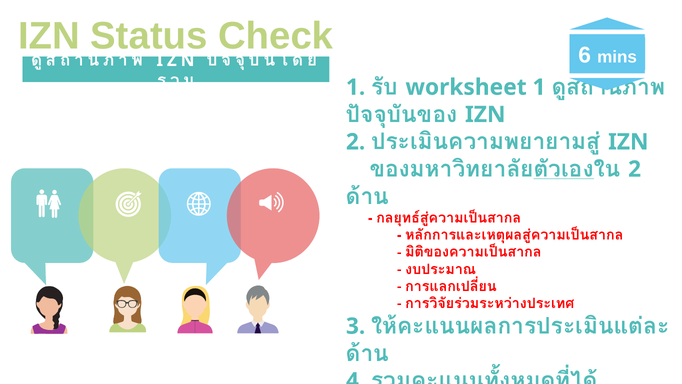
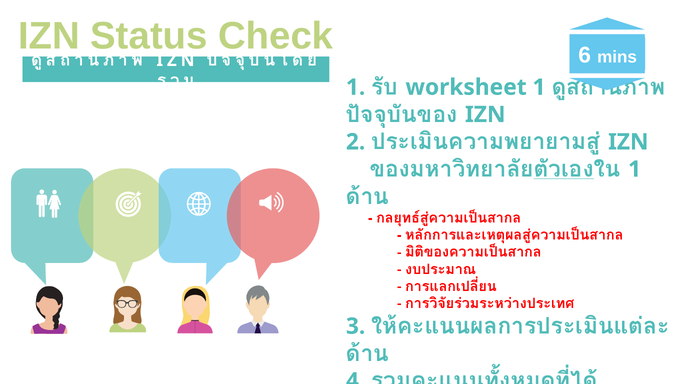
2: 2 -> 1 (635, 169)
